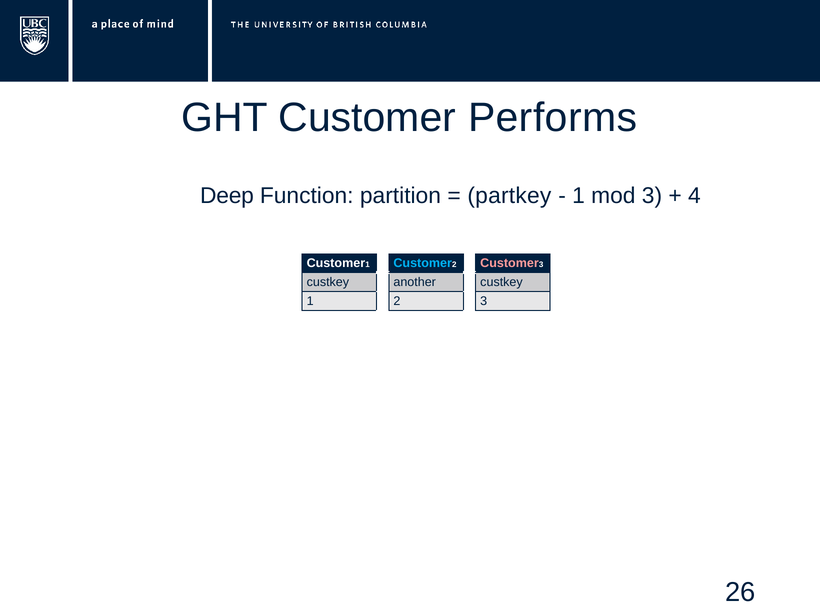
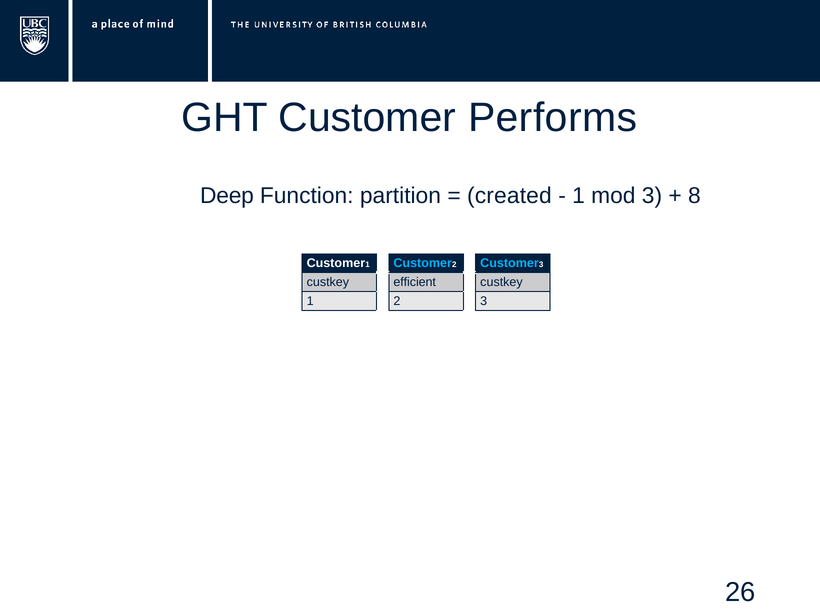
partkey: partkey -> created (509, 196)
4: 4 -> 8 (694, 196)
Customer colour: pink -> light blue (510, 263)
another: another -> efficient (415, 282)
